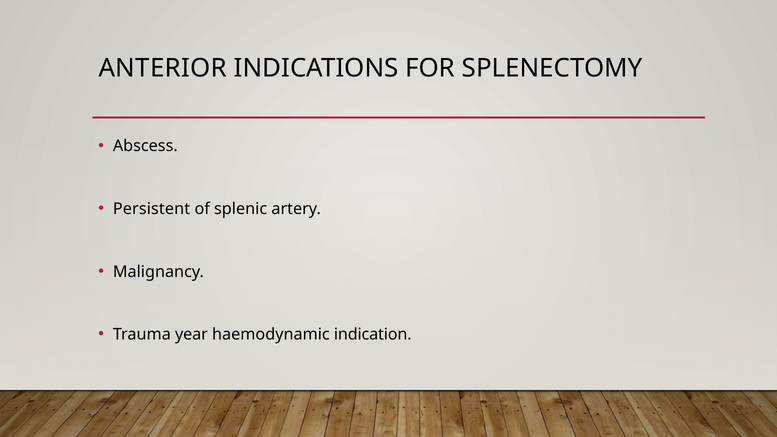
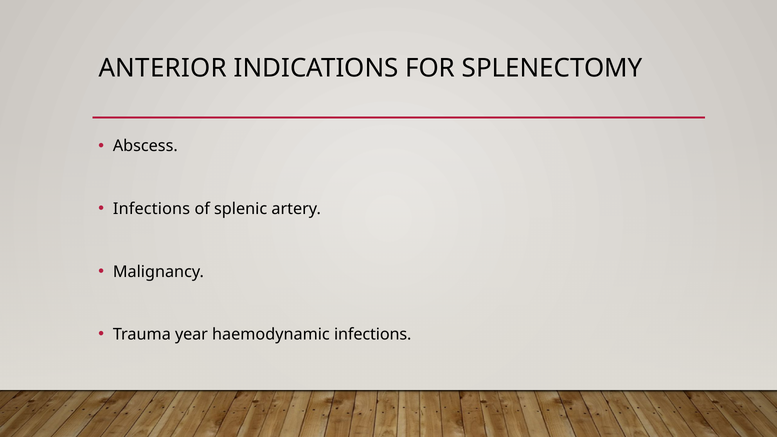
Persistent: Persistent -> Infections (152, 209)
haemodynamic indication: indication -> infections (373, 335)
